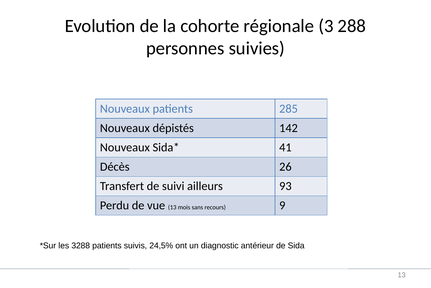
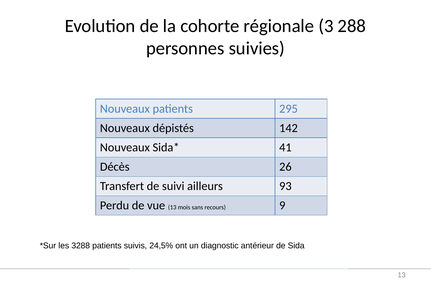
285: 285 -> 295 (289, 109)
